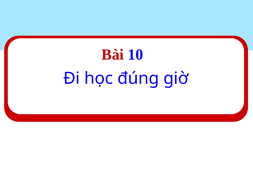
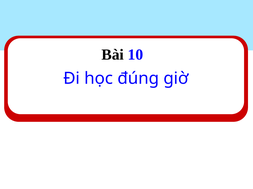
Bài colour: red -> black (113, 55)
